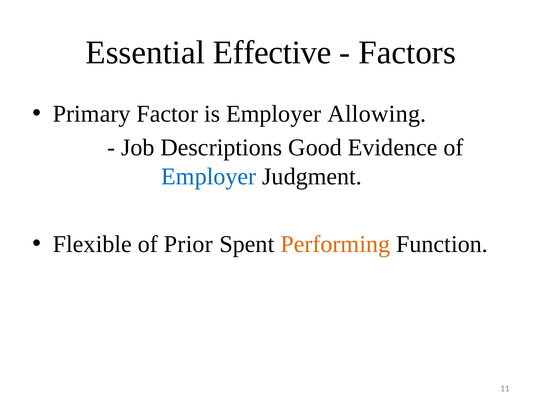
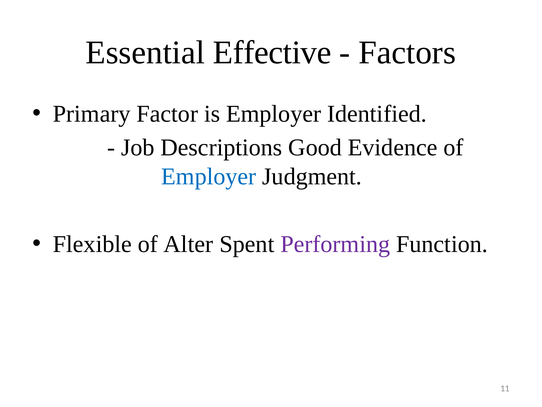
Allowing: Allowing -> Identified (377, 114)
Prior: Prior -> Alter (188, 244)
Performing colour: orange -> purple (335, 244)
